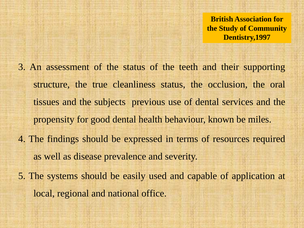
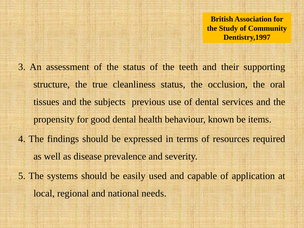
miles: miles -> items (260, 119)
office: office -> needs (154, 193)
